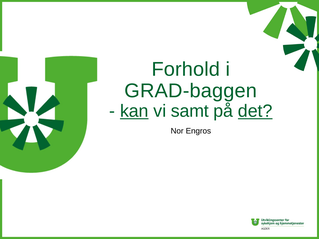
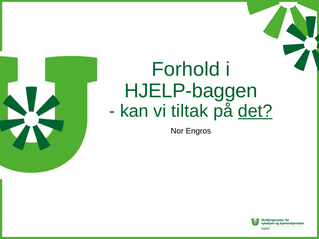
GRAD-baggen: GRAD-baggen -> HJELP-baggen (191, 91)
kan underline: present -> none (134, 111)
samt: samt -> tiltak (190, 111)
